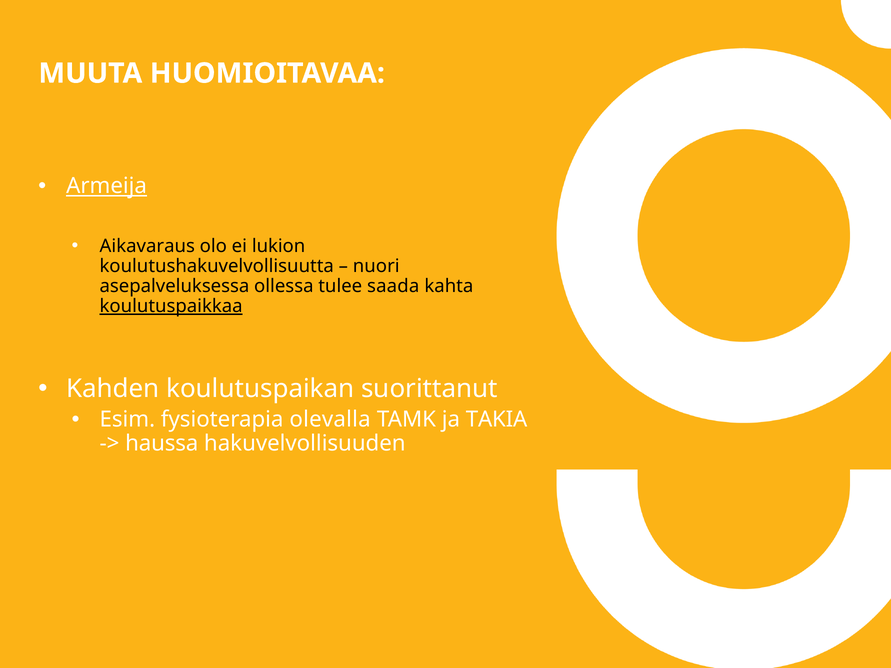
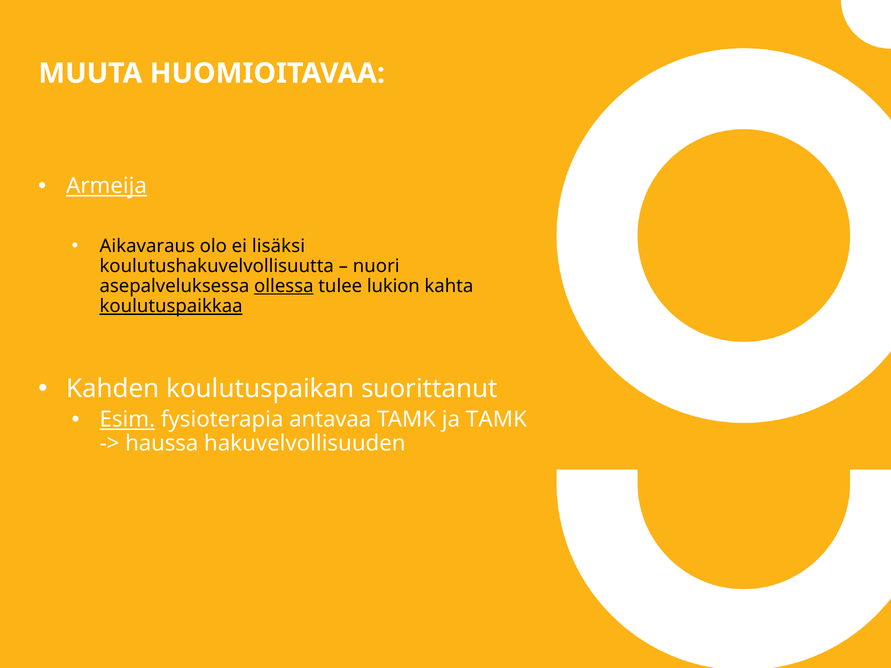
lukion: lukion -> lisäksi (278, 246)
ollessa underline: none -> present (284, 286)
saada: saada -> lukion (393, 286)
Esim underline: none -> present (127, 420)
olevalla: olevalla -> antavaa (330, 420)
ja TAKIA: TAKIA -> TAMK (496, 420)
